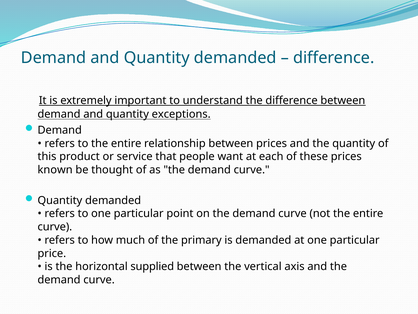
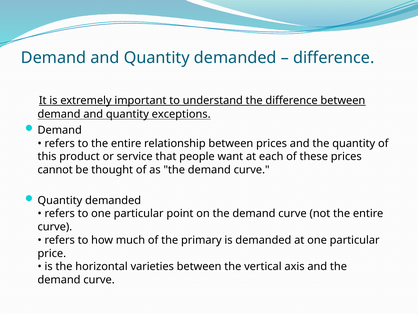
known: known -> cannot (55, 170)
supplied: supplied -> varieties (152, 266)
